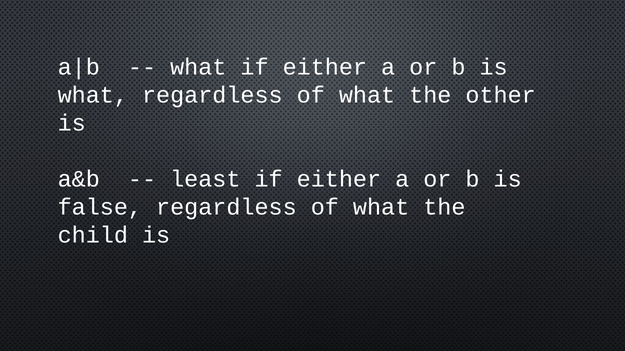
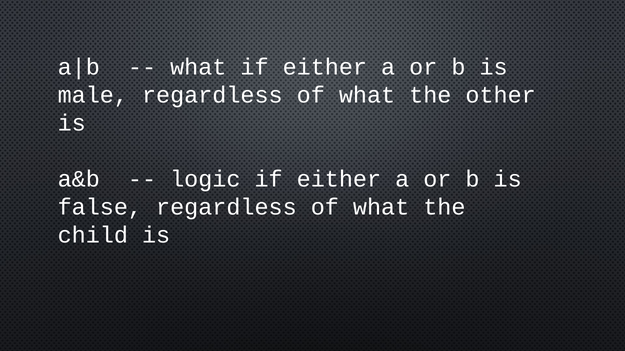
what: what -> male (93, 95)
least: least -> logic (205, 179)
